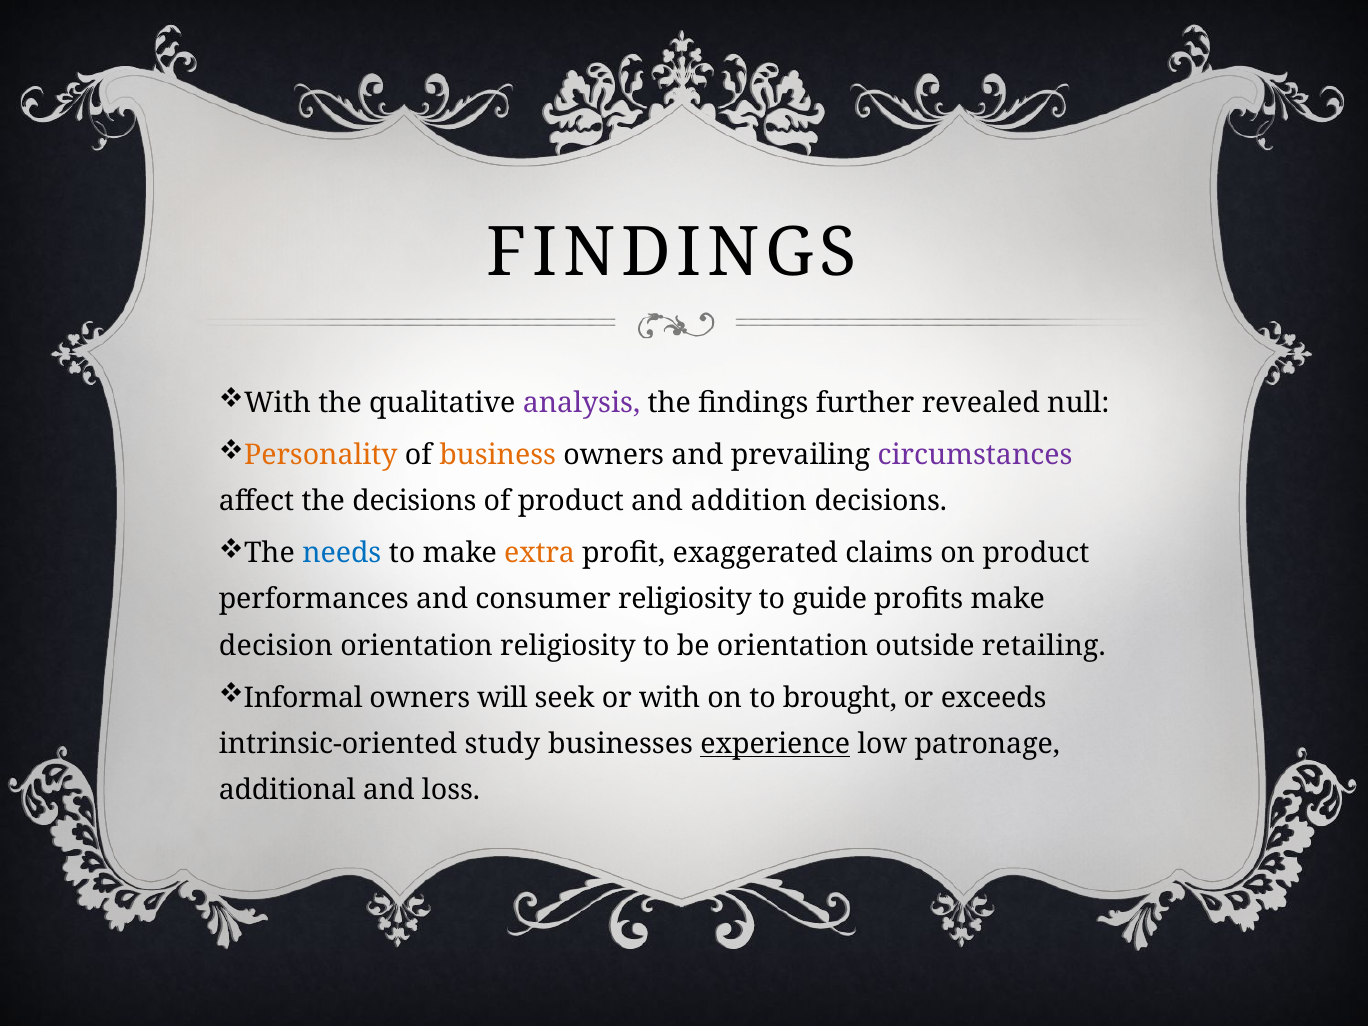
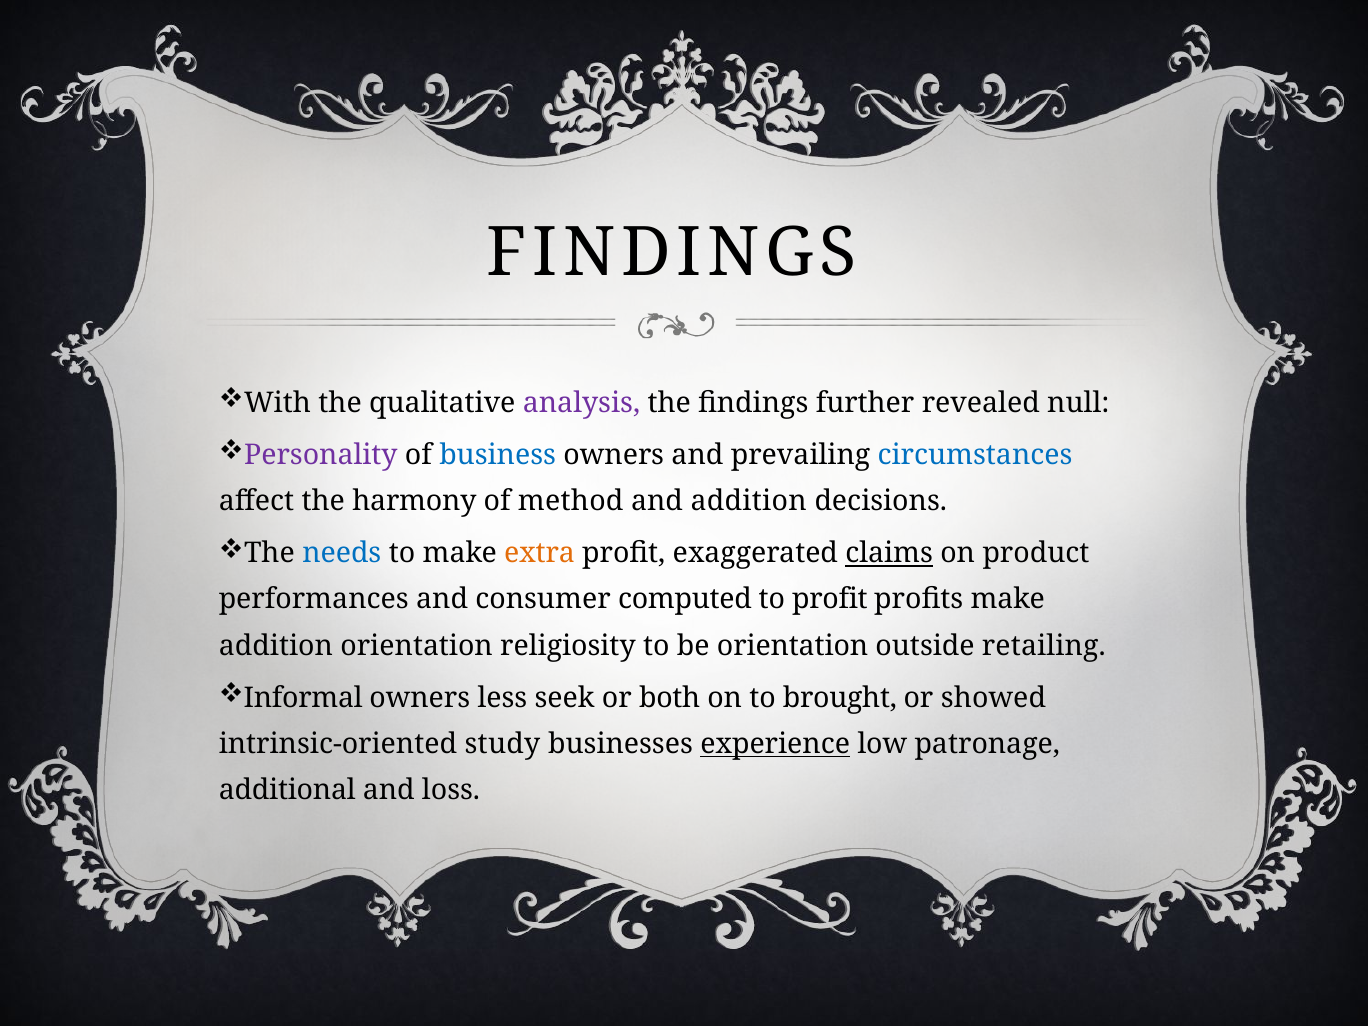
Personality colour: orange -> purple (321, 455)
business colour: orange -> blue (498, 455)
circumstances colour: purple -> blue (975, 455)
the decisions: decisions -> harmony (414, 501)
of product: product -> method (571, 501)
claims underline: none -> present (889, 553)
consumer religiosity: religiosity -> computed (685, 600)
to guide: guide -> profit (830, 600)
decision: decision -> addition (276, 646)
will: will -> less (502, 698)
or with: with -> both (670, 698)
exceeds: exceeds -> showed (994, 698)
